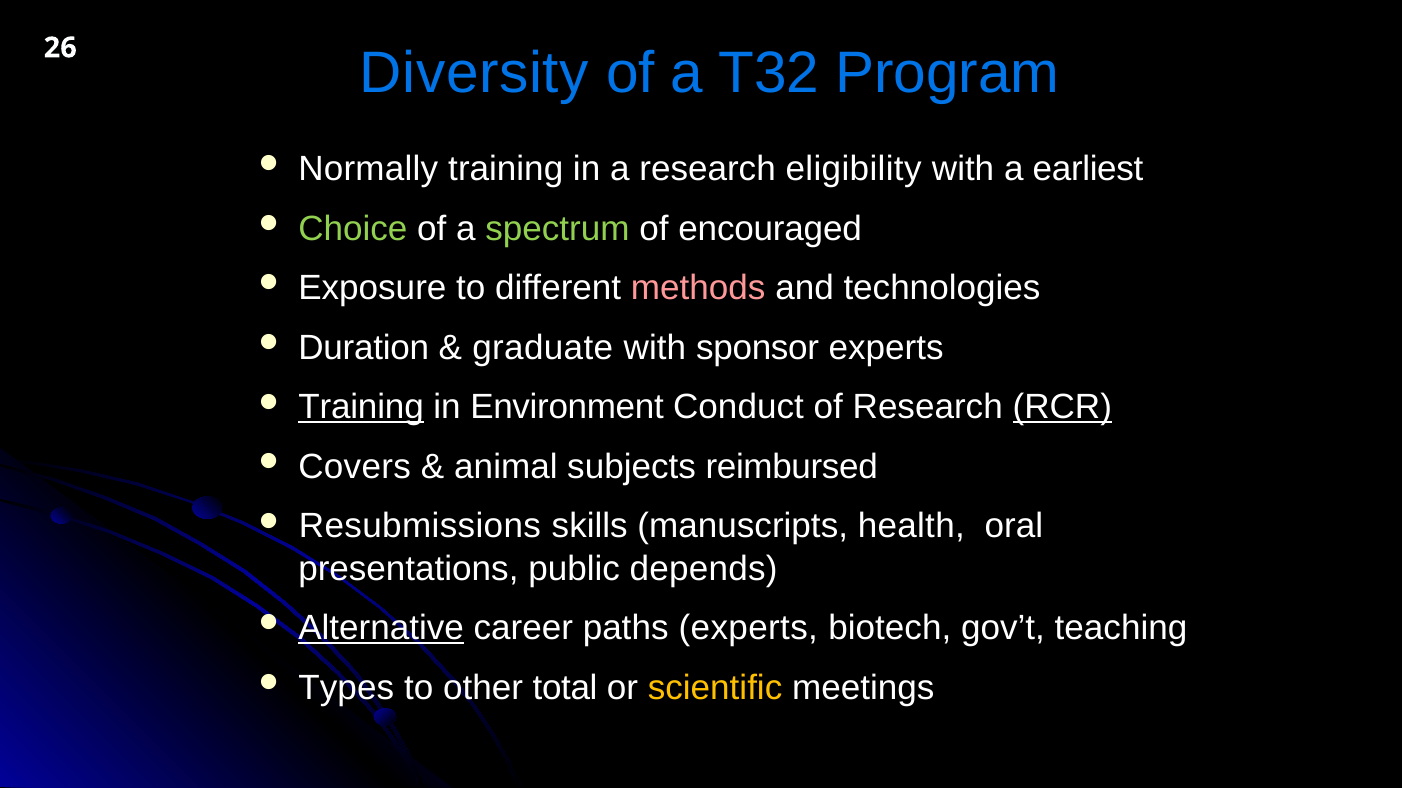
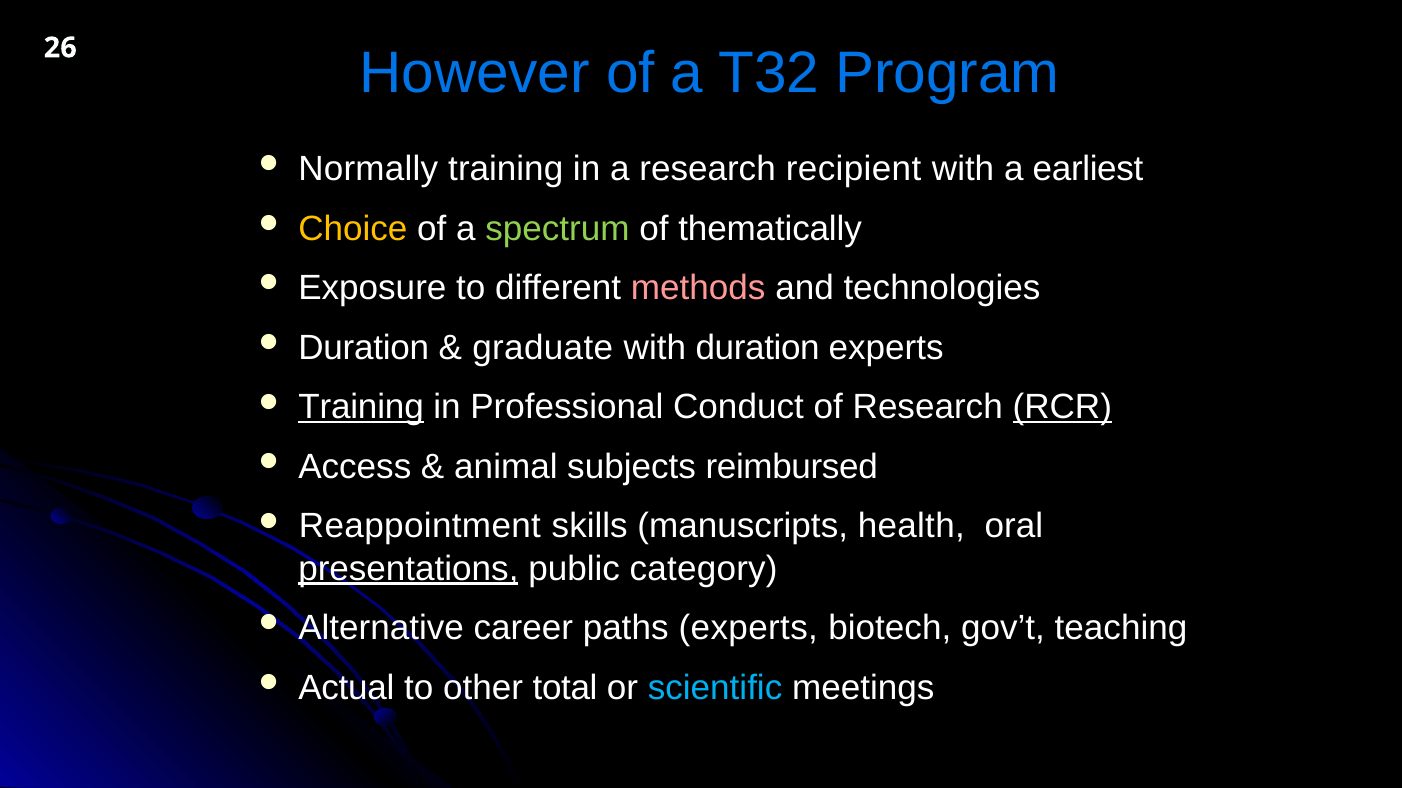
Diversity: Diversity -> However (475, 73)
eligibility: eligibility -> recipient (854, 169)
Choice colour: light green -> yellow (353, 229)
encouraged: encouraged -> thematically (770, 229)
with sponsor: sponsor -> duration (758, 348)
Environment: Environment -> Professional (567, 408)
Covers: Covers -> Access (355, 467)
Resubmissions: Resubmissions -> Reappointment (420, 527)
presentations underline: none -> present (408, 569)
depends: depends -> category (704, 569)
Alternative underline: present -> none (381, 629)
Types: Types -> Actual (346, 688)
scientific colour: yellow -> light blue (715, 688)
